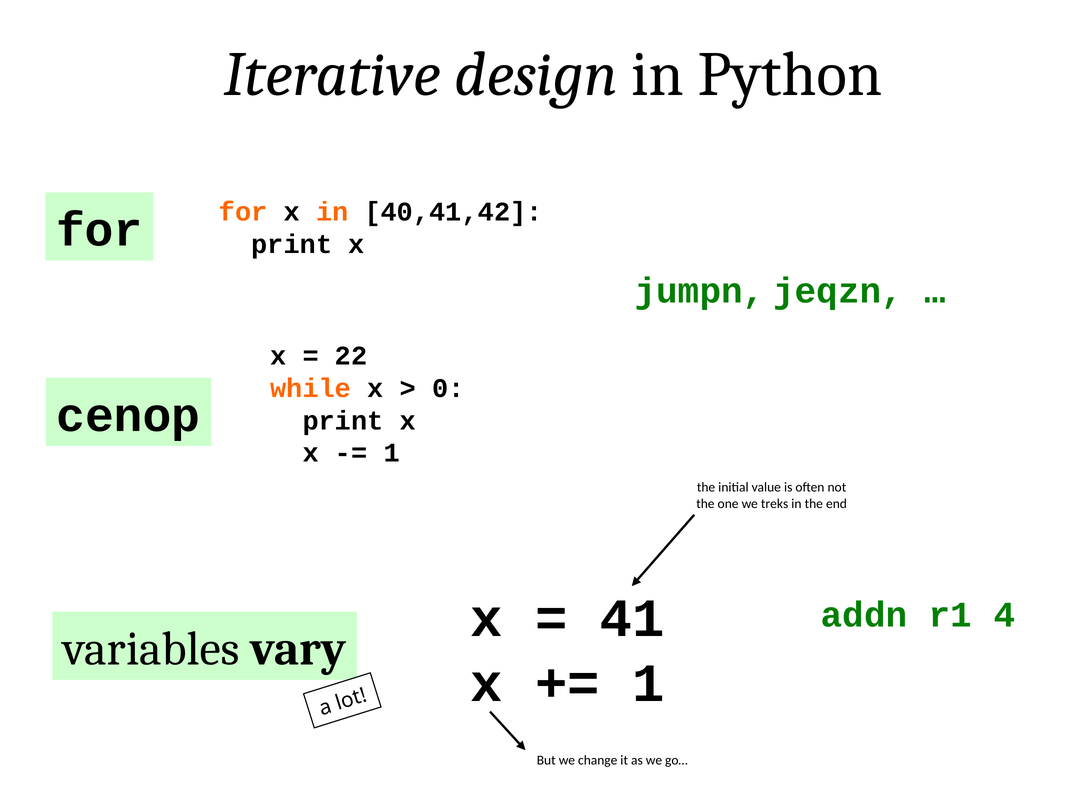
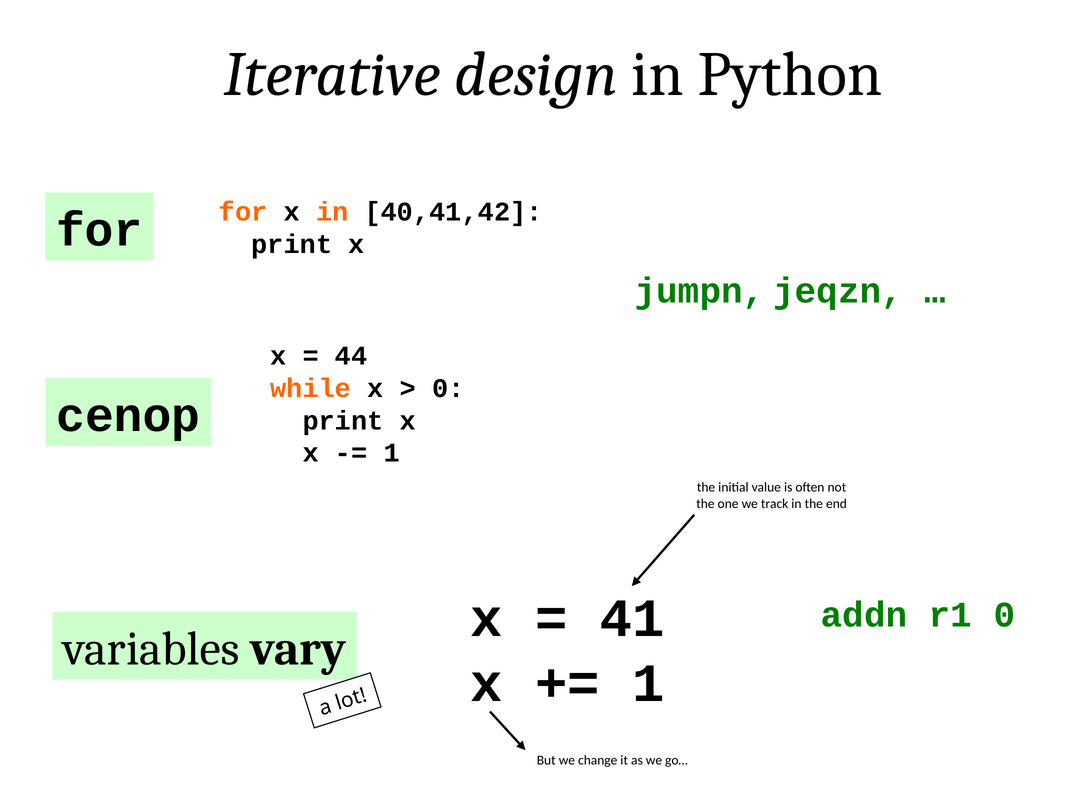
22: 22 -> 44 (351, 356)
treks: treks -> track (775, 504)
r1 4: 4 -> 0 (1004, 615)
